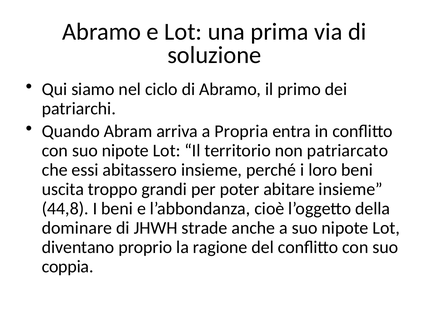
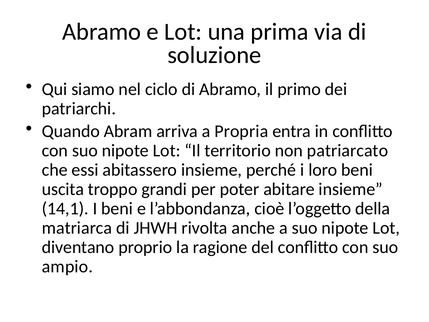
44,8: 44,8 -> 14,1 (65, 208)
dominare: dominare -> matriarca (77, 228)
strade: strade -> rivolta (205, 228)
coppia: coppia -> ampio (67, 266)
